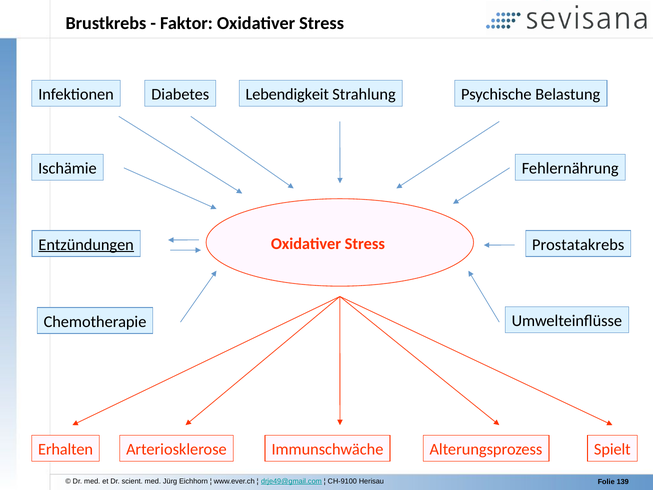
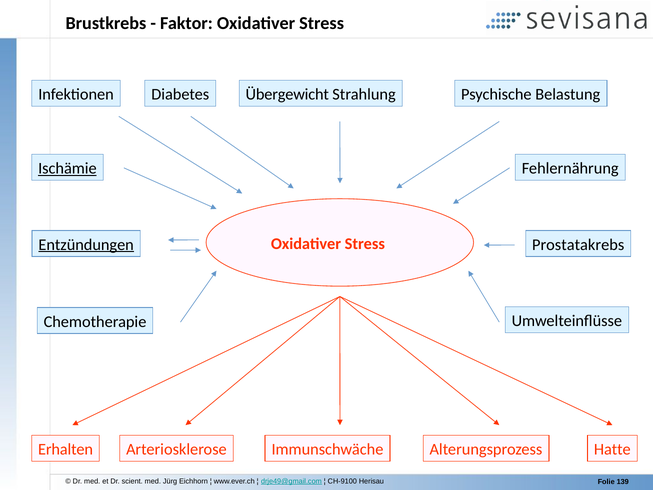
Lebendigkeit: Lebendigkeit -> Übergewicht (287, 94)
Ischämie underline: none -> present (67, 168)
Spielt: Spielt -> Hatte (612, 449)
